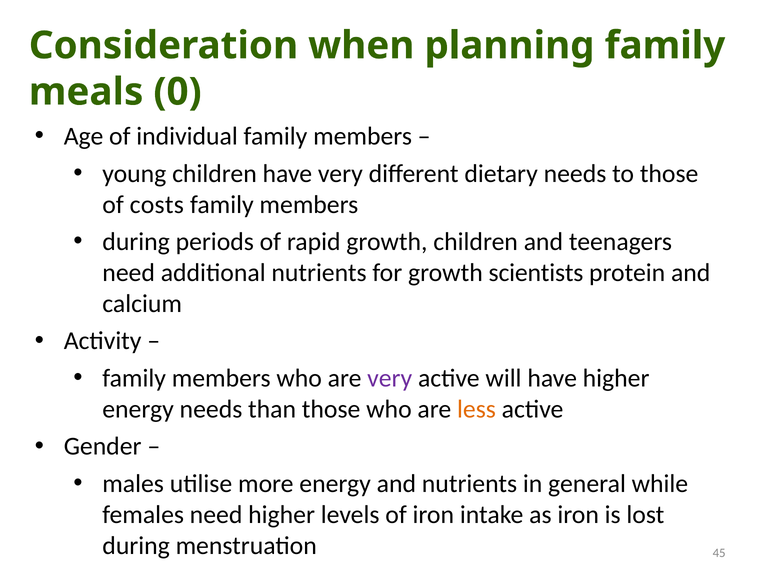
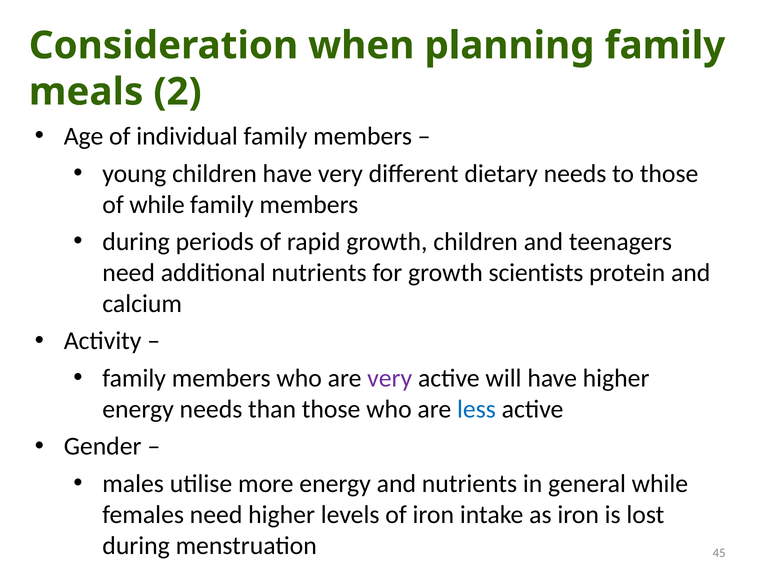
0: 0 -> 2 (178, 92)
of costs: costs -> while (157, 205)
less colour: orange -> blue (476, 409)
